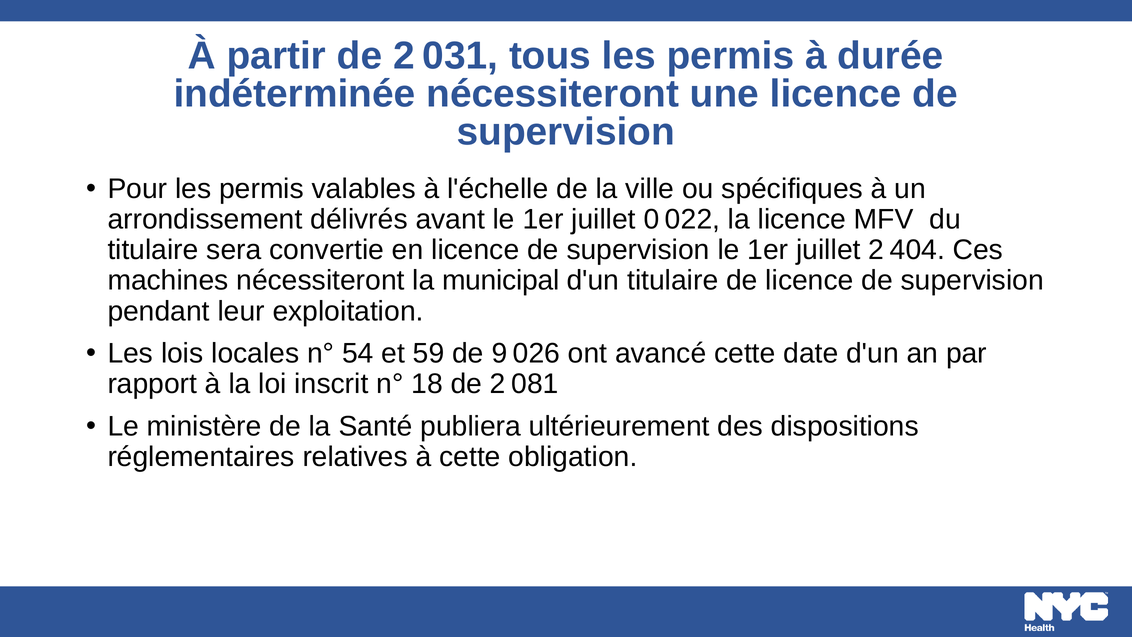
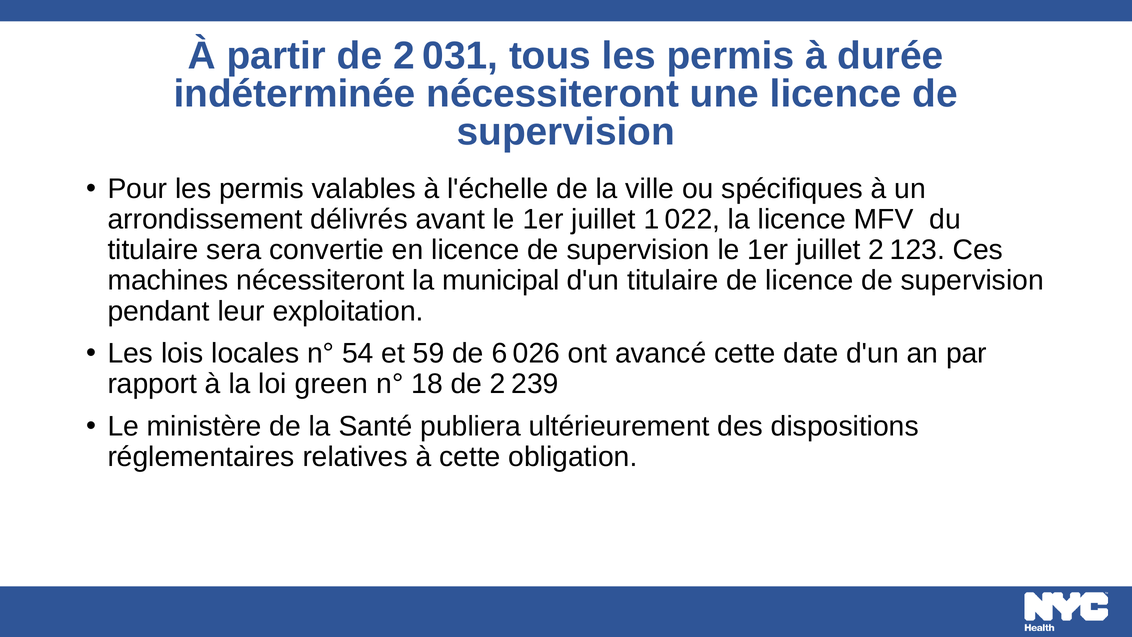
0: 0 -> 1 (651, 219)
404: 404 -> 123 (917, 250)
9: 9 -> 6 (499, 353)
inscrit: inscrit -> green (331, 384)
081: 081 -> 239 (535, 384)
